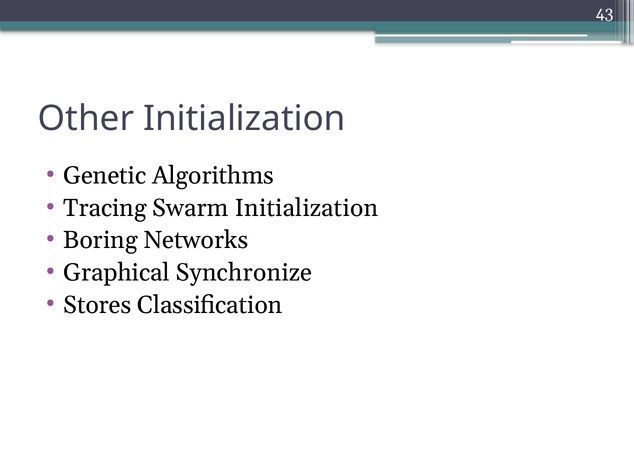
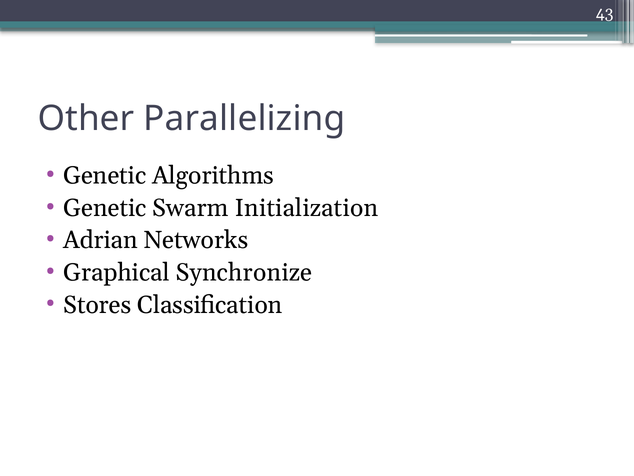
Other Initialization: Initialization -> Parallelizing (244, 119)
Tracing: Tracing -> Genetic (105, 208)
Boring: Boring -> Adrian (101, 240)
